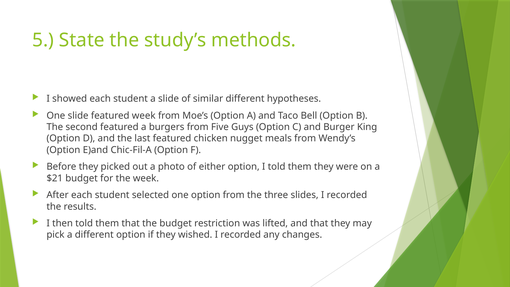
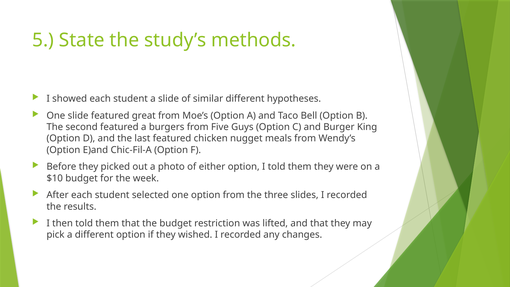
featured week: week -> great (144, 115)
$21: $21 -> $10 (55, 178)
